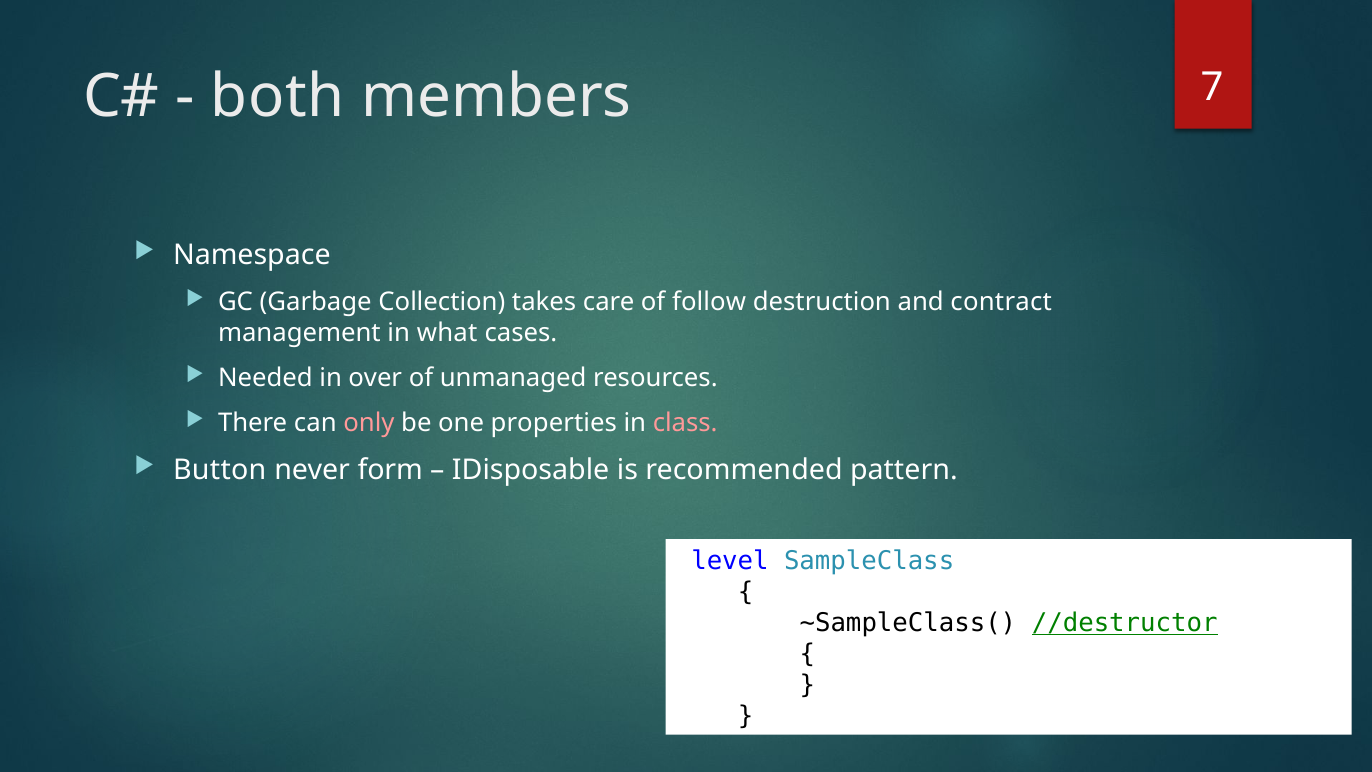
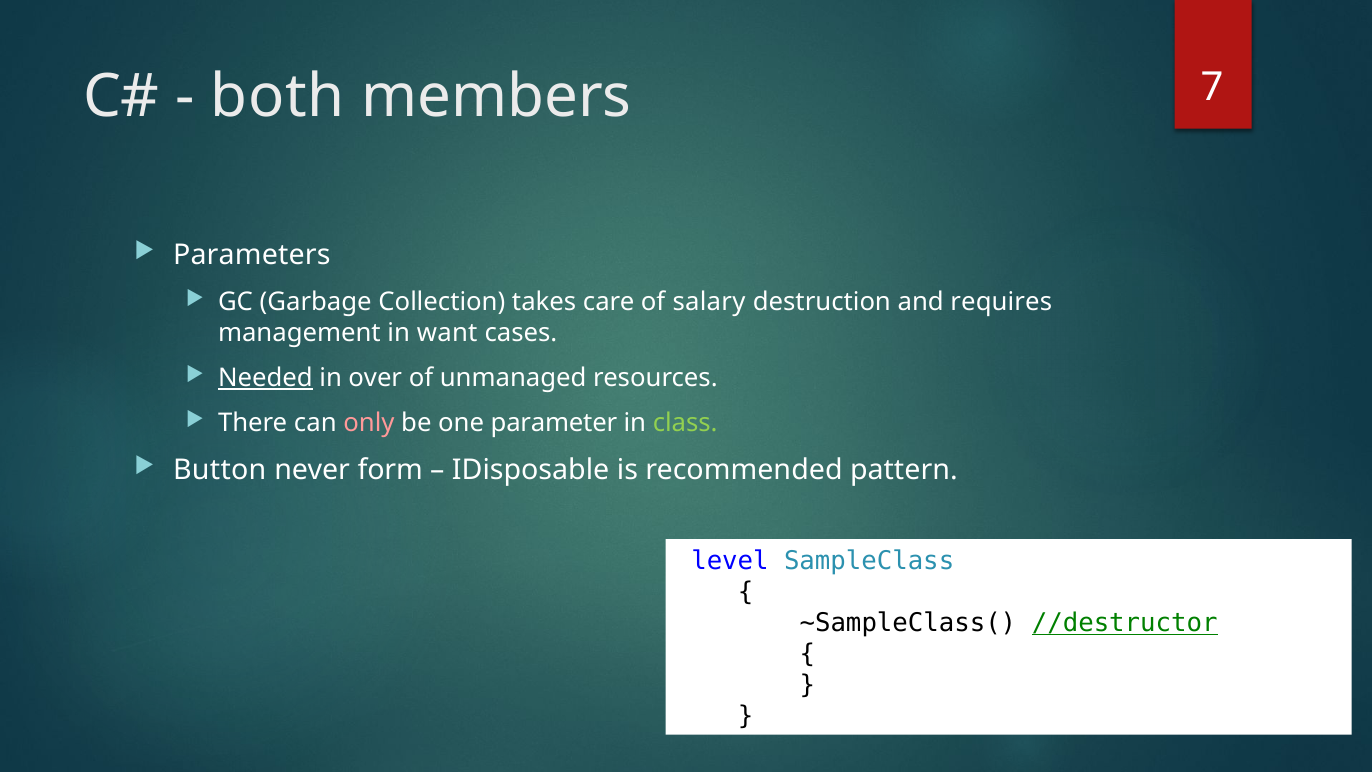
Namespace: Namespace -> Parameters (252, 255)
follow: follow -> salary (709, 302)
contract: contract -> requires (1001, 302)
what: what -> want (447, 333)
Needed underline: none -> present (265, 378)
properties: properties -> parameter (554, 423)
class colour: pink -> light green (685, 423)
